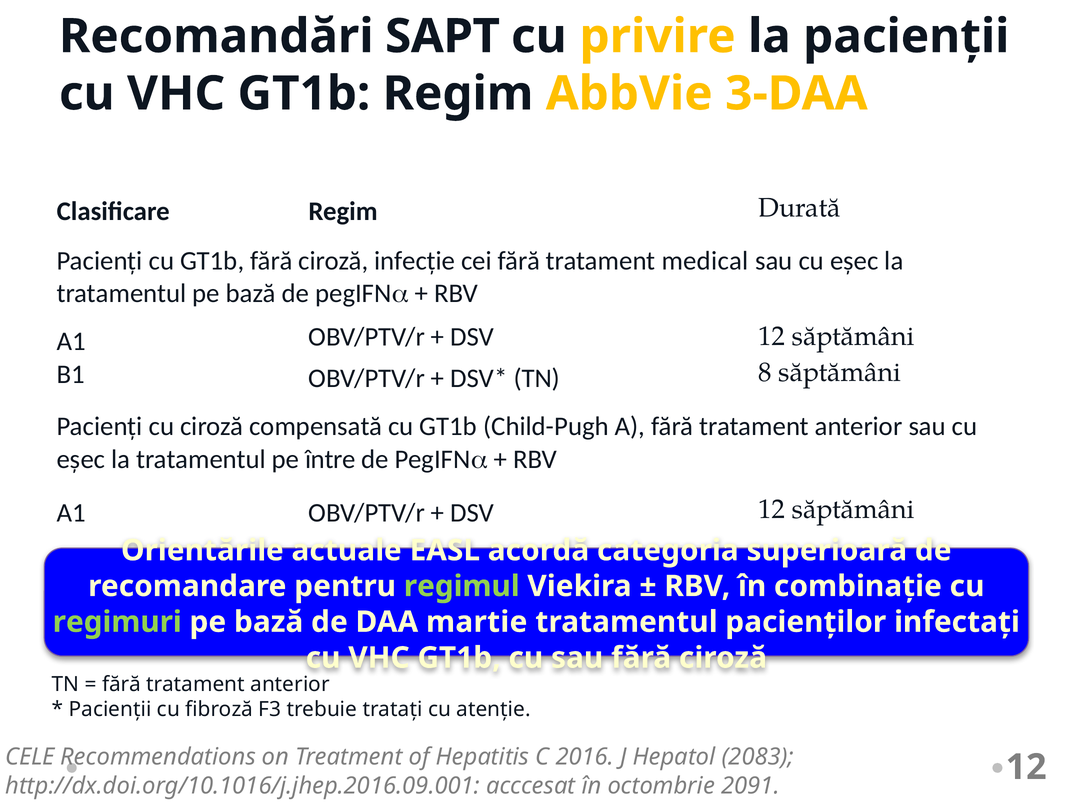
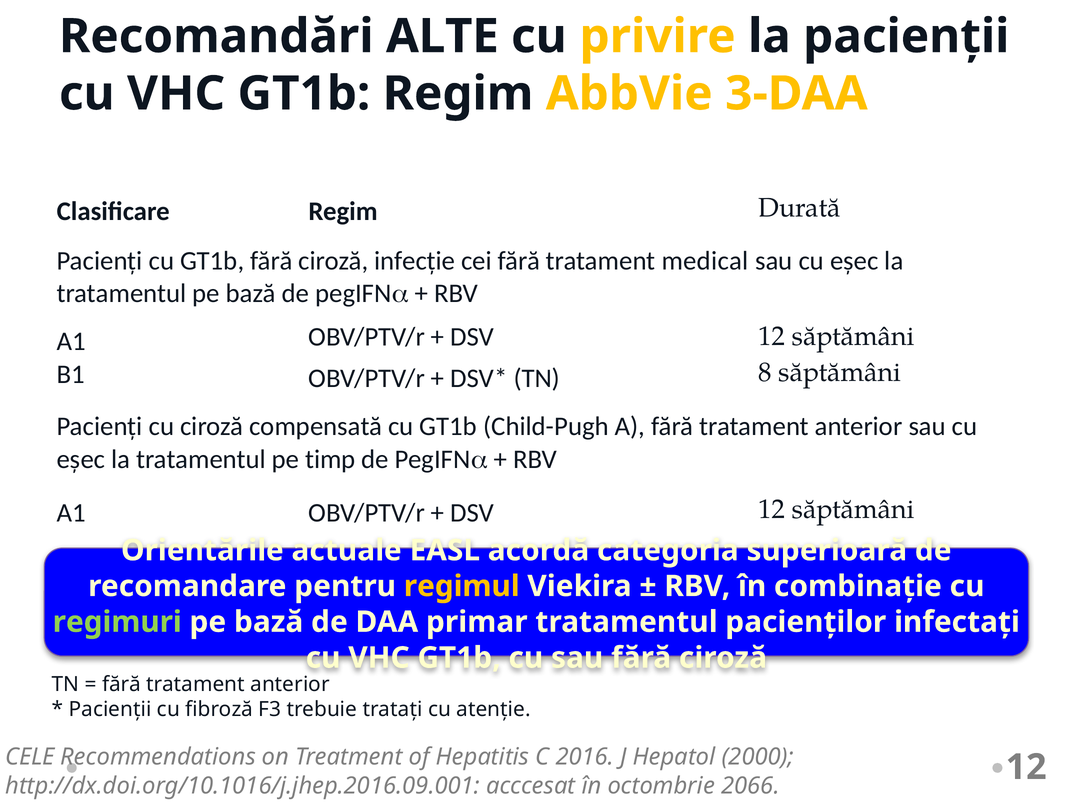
SAPT: SAPT -> ALTE (442, 36)
între: între -> timp (330, 459)
regimul colour: light green -> yellow (462, 586)
martie: martie -> primar (477, 622)
2083: 2083 -> 2000 (758, 757)
2091: 2091 -> 2066 (750, 785)
